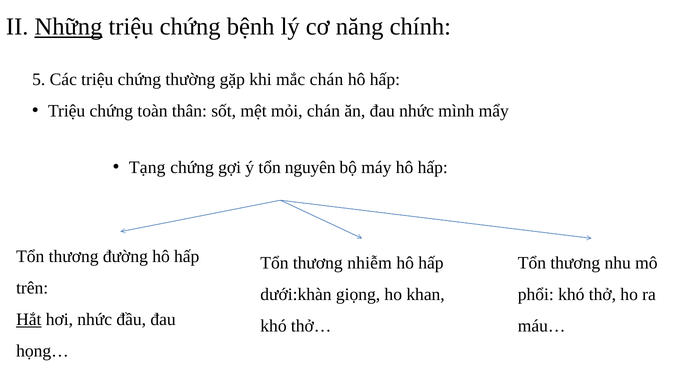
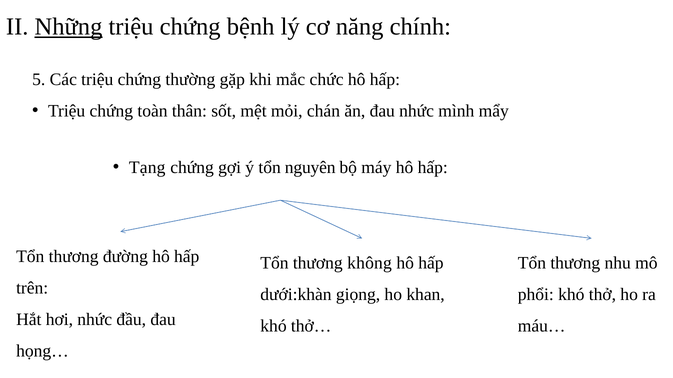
mắc chán: chán -> chức (327, 79)
nhiễm: nhiễm -> không (370, 263)
Hắt underline: present -> none (29, 320)
